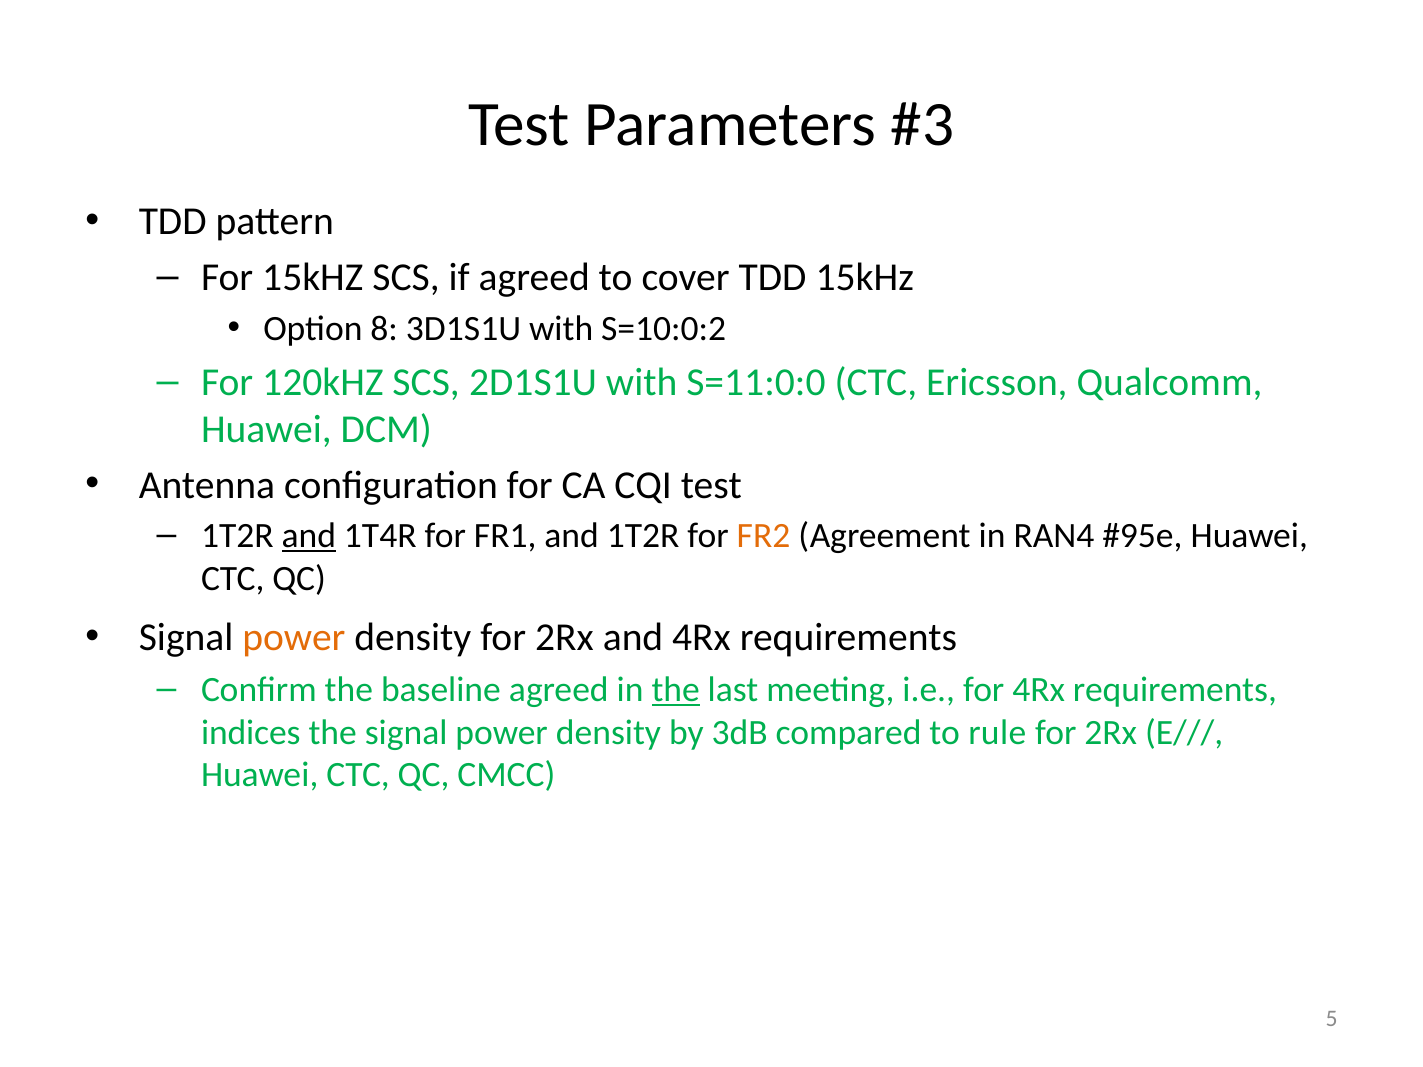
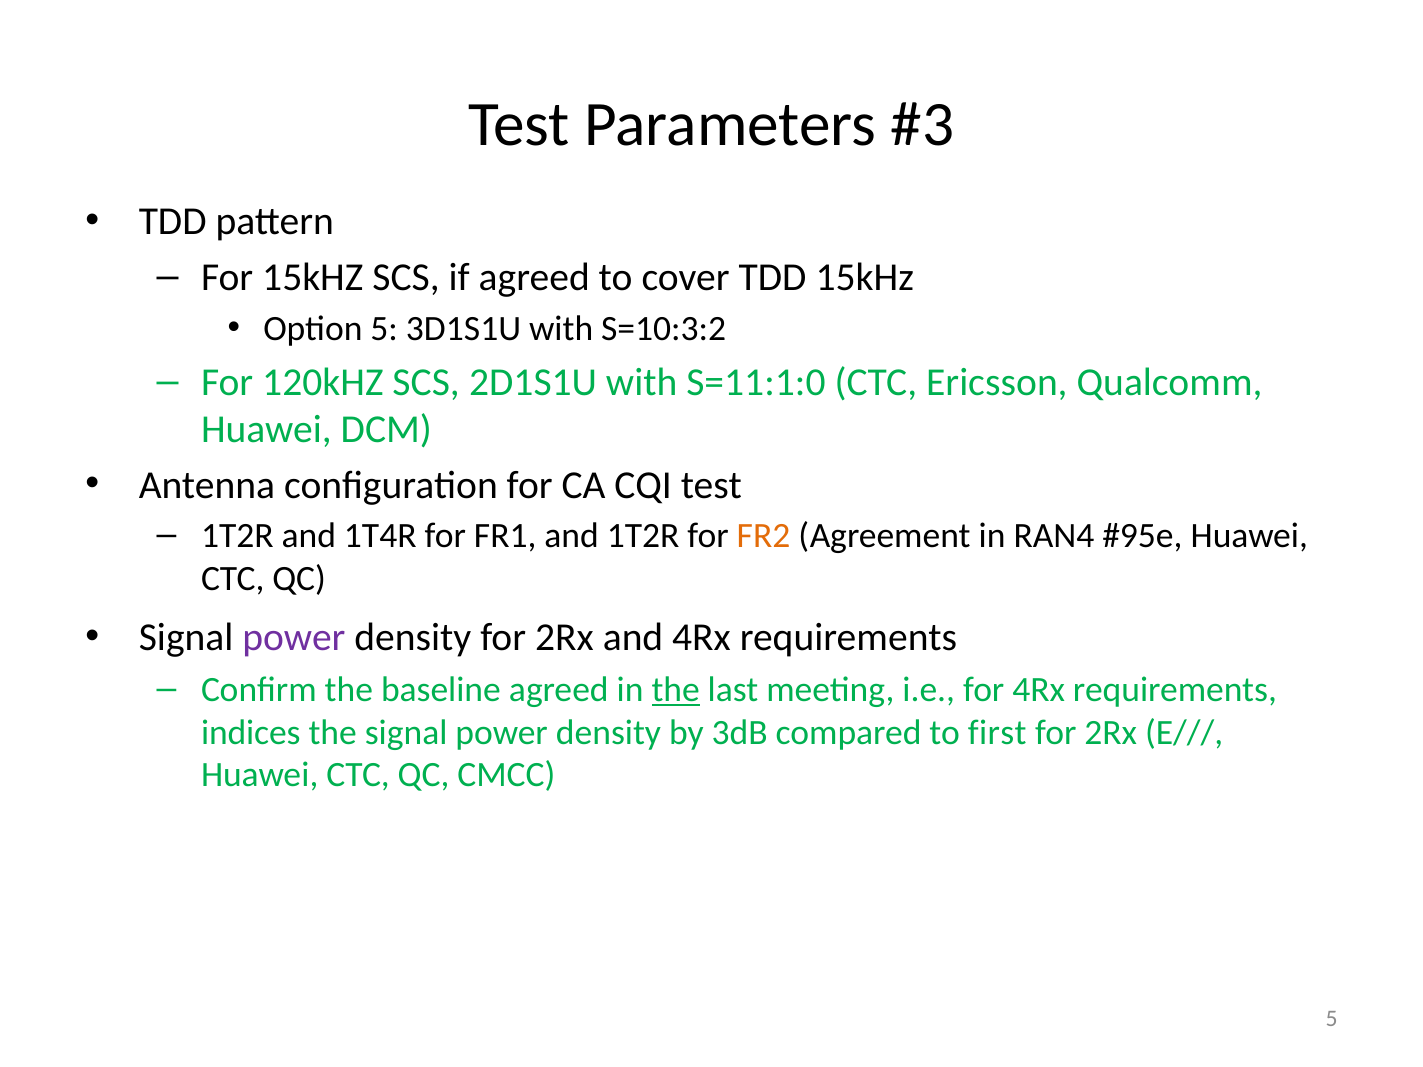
Option 8: 8 -> 5 (384, 329)
S=10:0:2: S=10:0:2 -> S=10:3:2 (664, 329)
S=11:0:0: S=11:0:0 -> S=11:1:0 (756, 382)
and underline: present -> none (309, 536)
power colour: orange -> purple (294, 638)
rule: rule -> first (997, 732)
